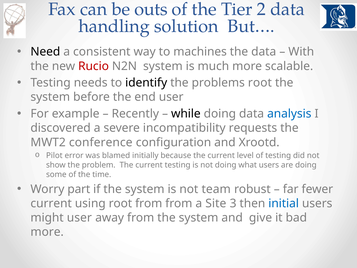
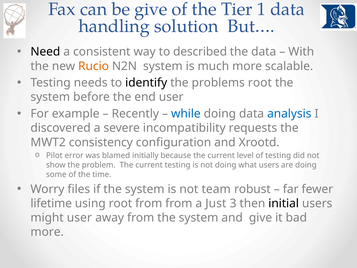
be outs: outs -> give (151, 9)
2: 2 -> 1 (261, 9)
machines: machines -> described (200, 52)
Rucio colour: red -> orange (94, 66)
while colour: black -> blue (186, 114)
conference: conference -> consistency (101, 142)
part: part -> files (79, 189)
current: current -> lifetime (51, 203)
Site: Site -> Just (216, 203)
initial colour: blue -> black (284, 203)
